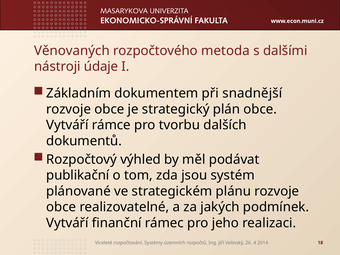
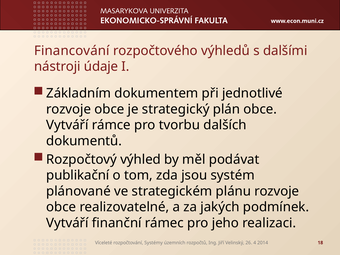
Věnovaných: Věnovaných -> Financování (72, 51)
metoda: metoda -> výhledů (225, 51)
snadnější: snadnější -> jednotlivé (252, 93)
